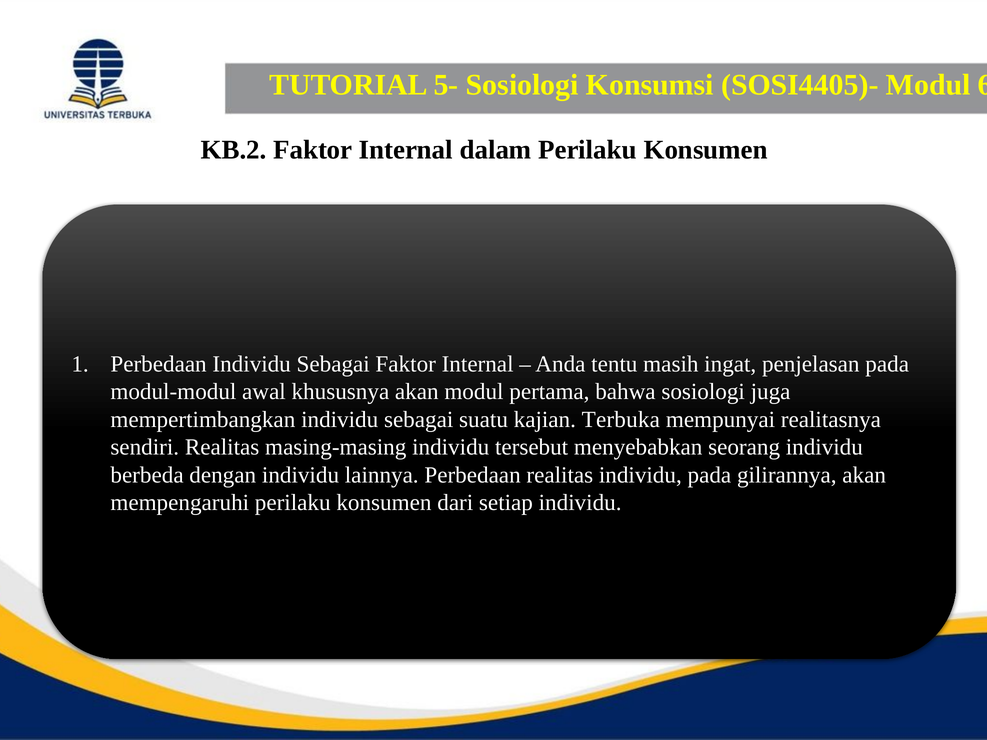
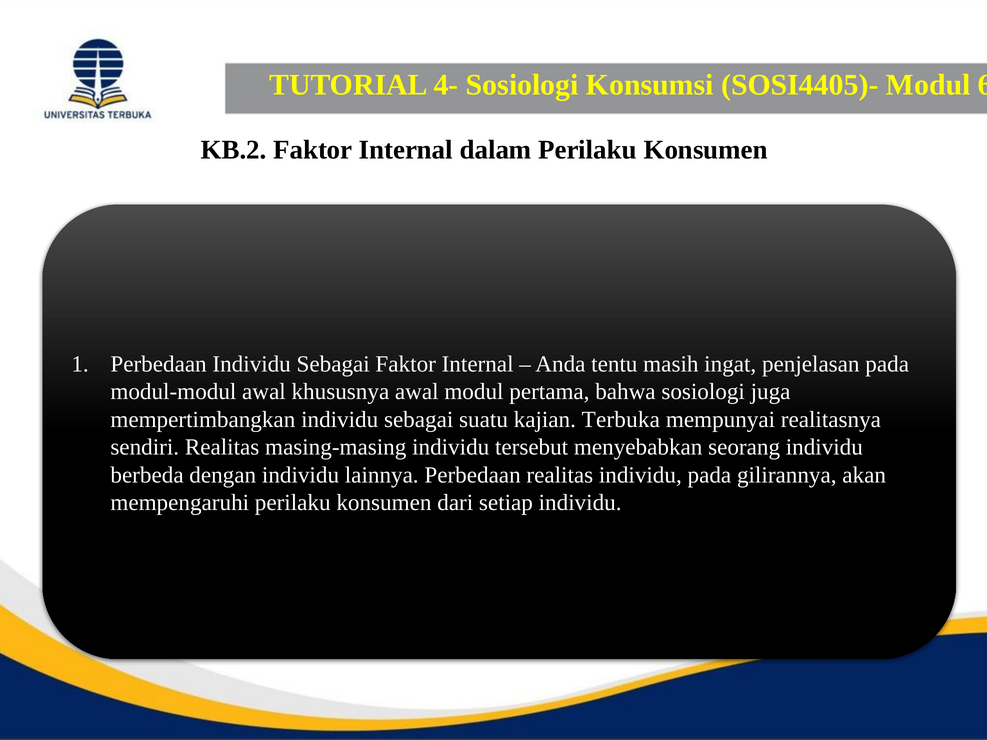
5-: 5- -> 4- (446, 85)
khususnya akan: akan -> awal (417, 392)
